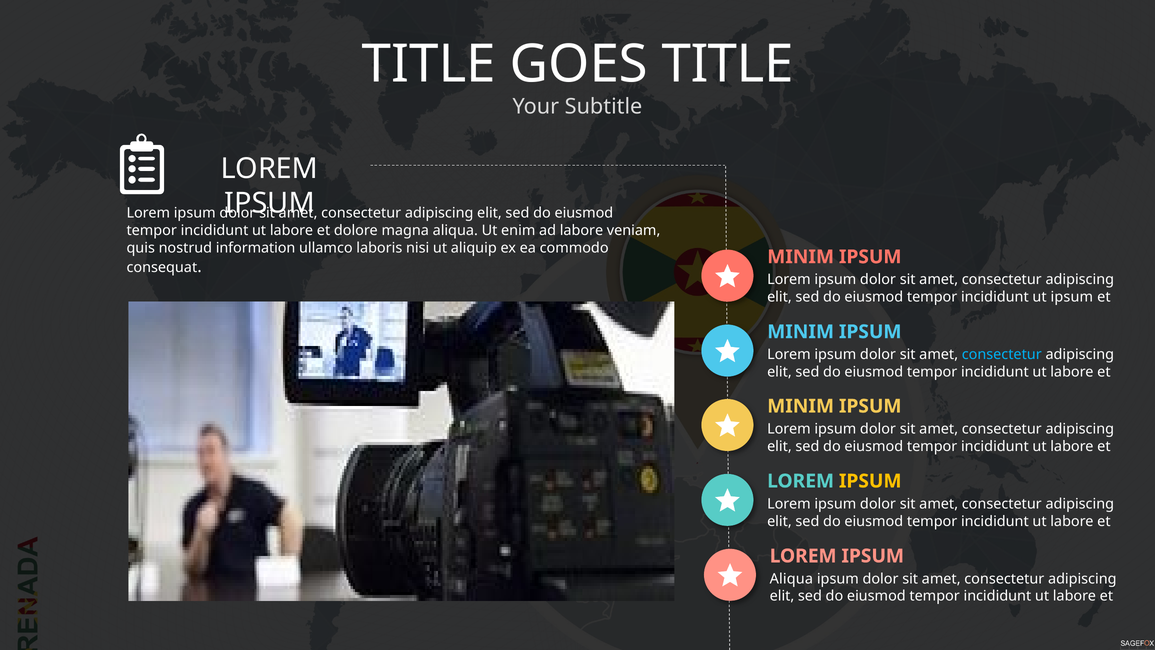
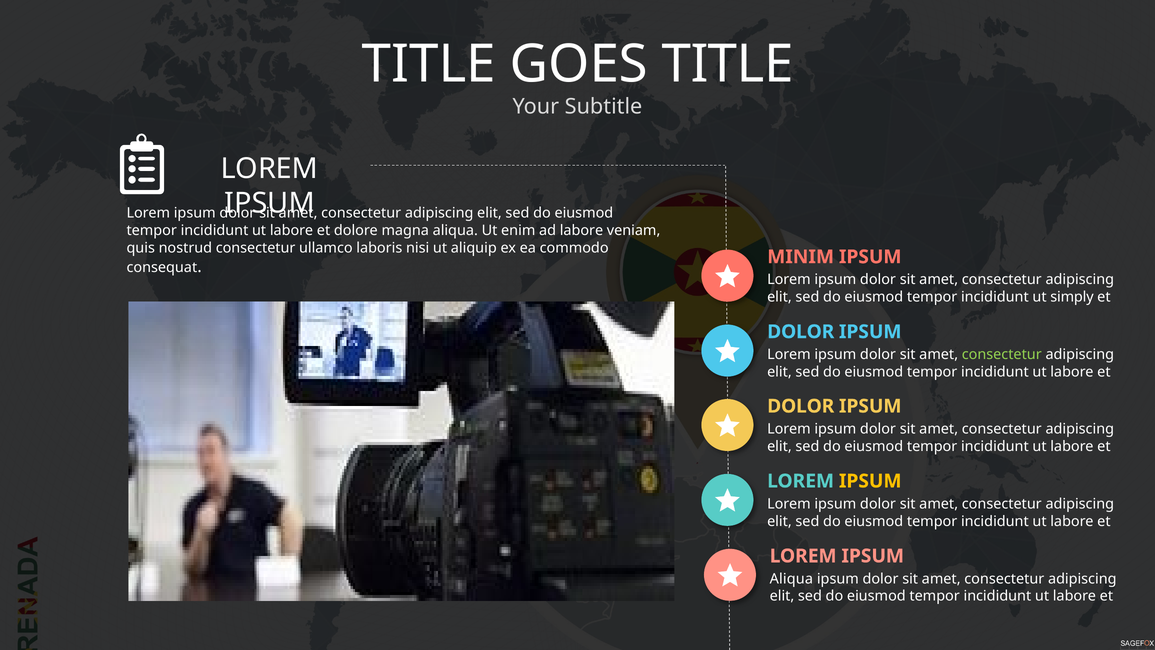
nostrud information: information -> consectetur (256, 248)
ut ipsum: ipsum -> simply (1072, 297)
MINIM: MINIM -> DOLOR (801, 332)
consectetur colour: light blue -> light green (1002, 354)
MINIM: MINIM -> DOLOR (801, 406)
